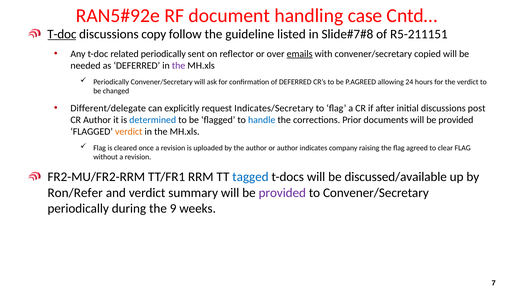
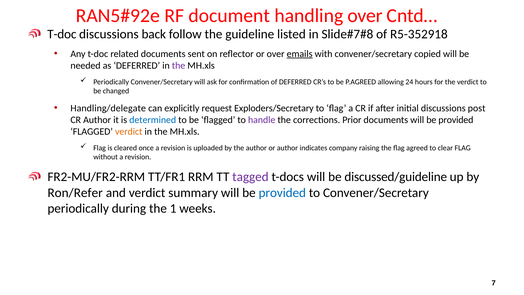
handling case: case -> over (365, 16)
T-doc underline: present -> none (62, 34)
copy: copy -> back (154, 34)
R5-211151: R5-211151 -> R5-352918 (419, 34)
related periodically: periodically -> documents (163, 54)
Different/delegate: Different/delegate -> Handling/delegate (108, 108)
Indicates/Secretary: Indicates/Secretary -> Exploders/Secretary (274, 108)
handle colour: blue -> purple (262, 120)
tagged colour: blue -> purple (250, 177)
discussed/available: discussed/available -> discussed/guideline (396, 177)
provided colour: purple -> blue (282, 193)
9: 9 -> 1 (173, 208)
